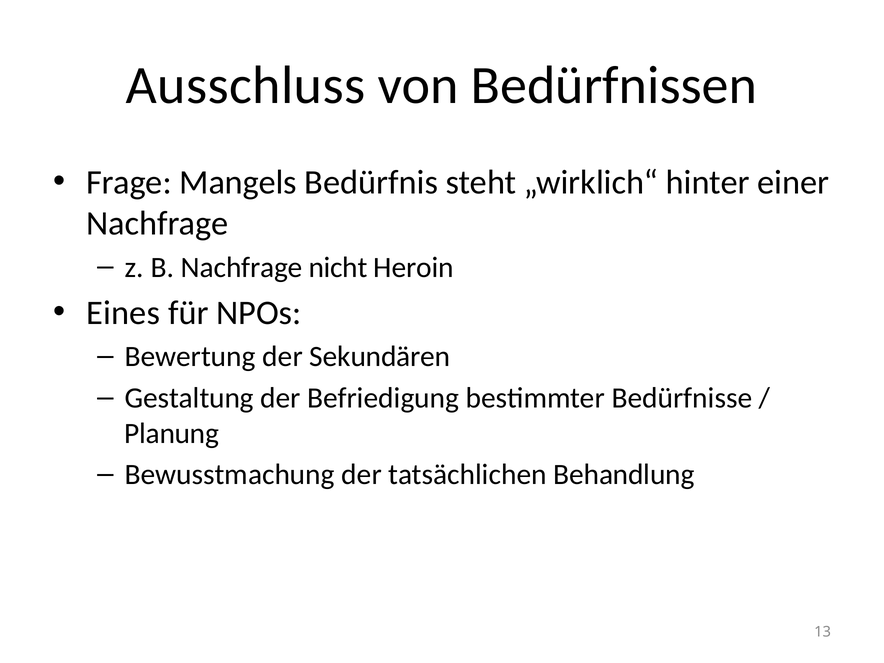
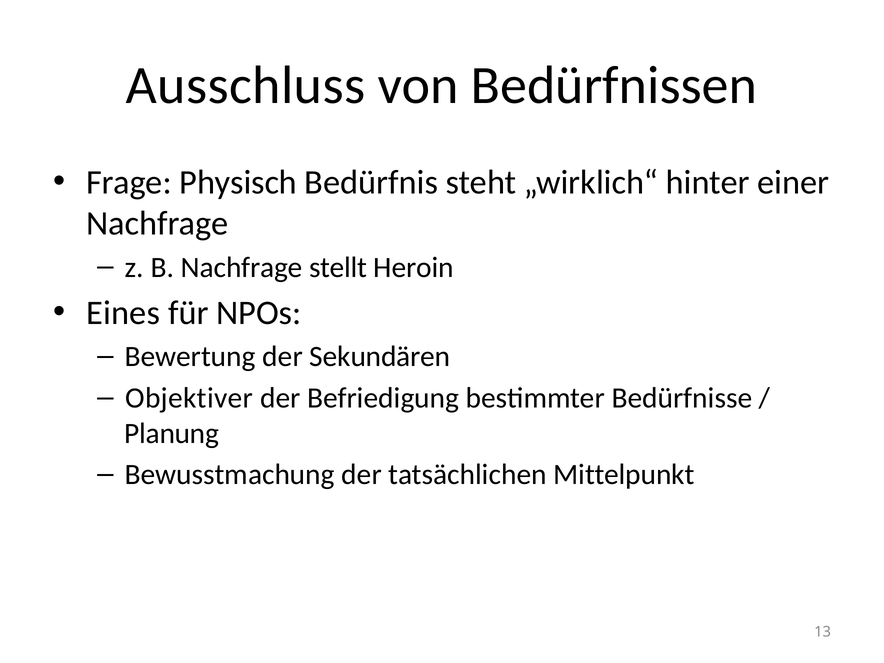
Mangels: Mangels -> Physisch (238, 182)
nicht: nicht -> stellt (338, 267)
Gestaltung: Gestaltung -> Objektiver (189, 398)
Behandlung: Behandlung -> Mittelpunkt (624, 475)
